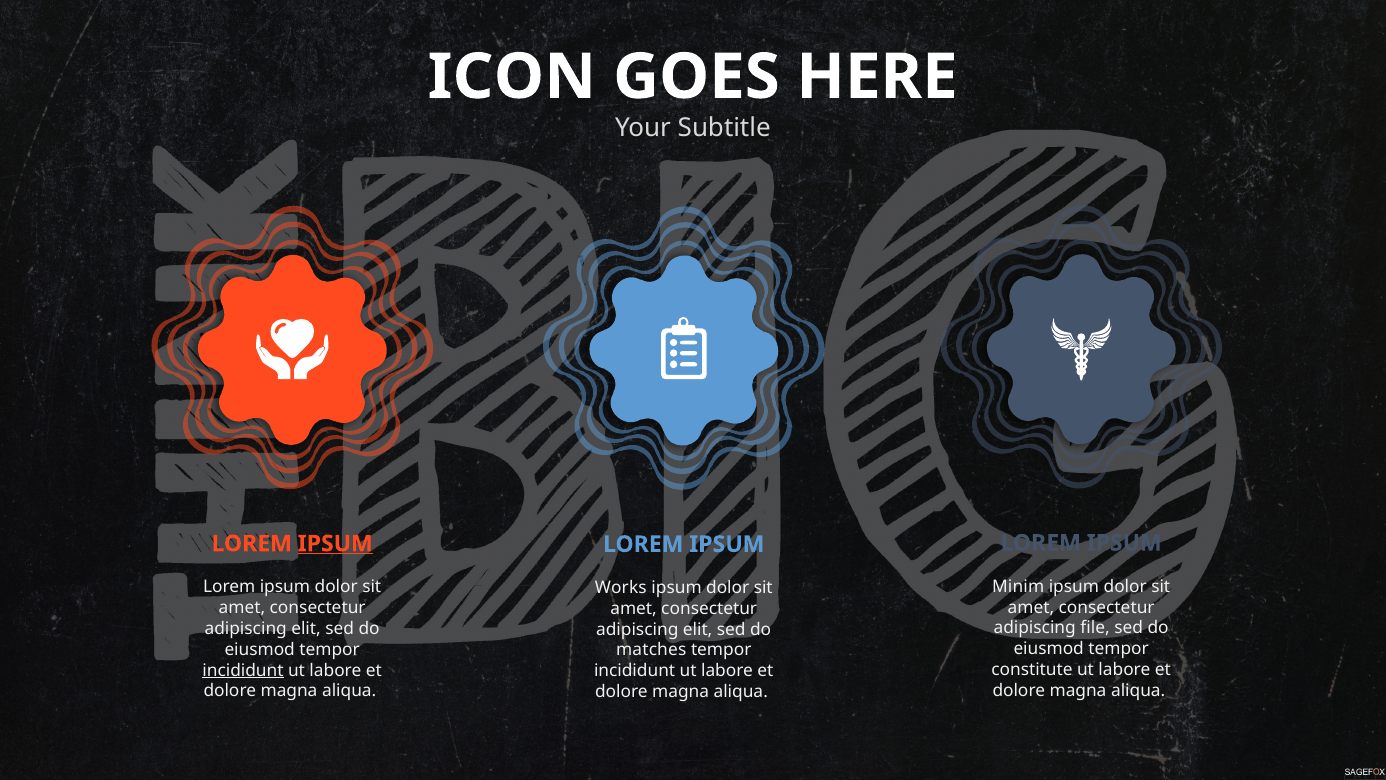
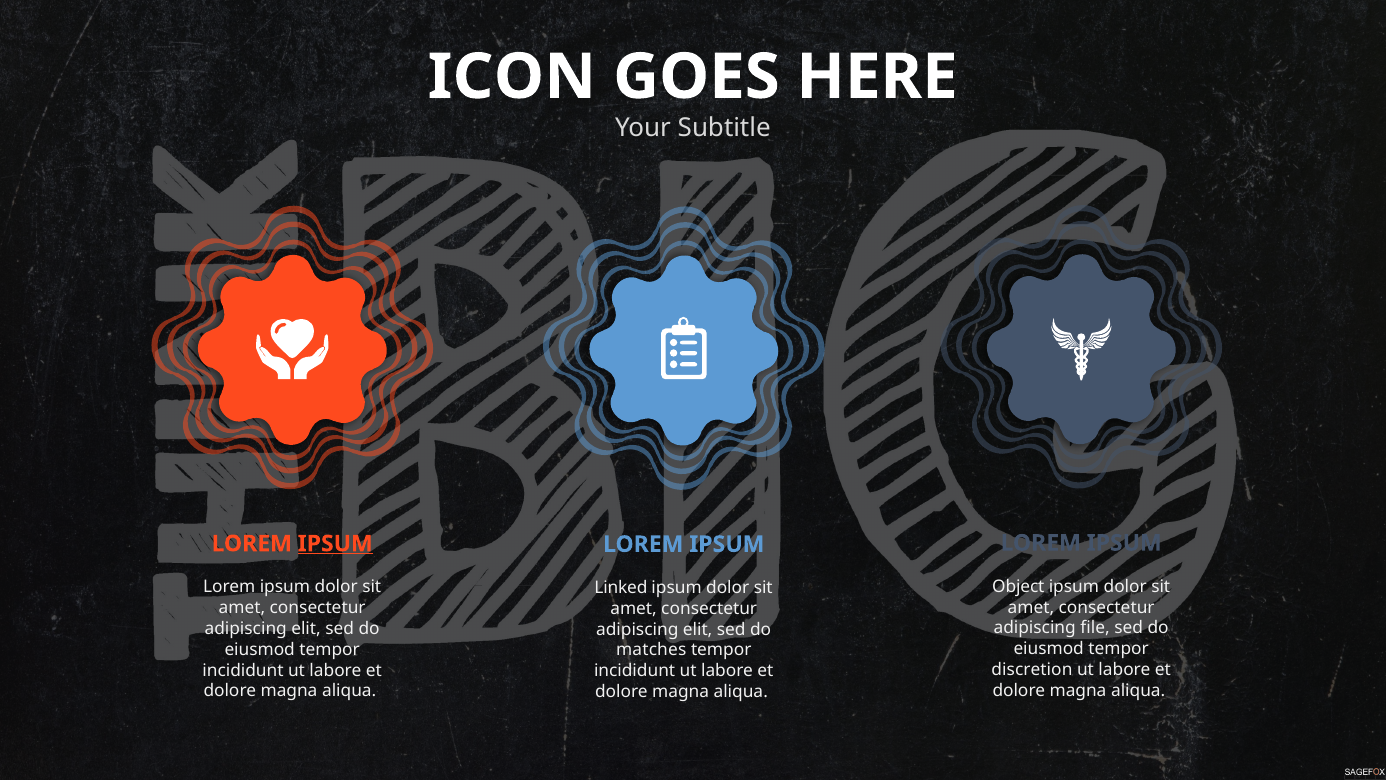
Minim: Minim -> Object (1018, 586)
Works: Works -> Linked (621, 587)
constitute: constitute -> discretion (1032, 669)
incididunt underline: present -> none (243, 670)
